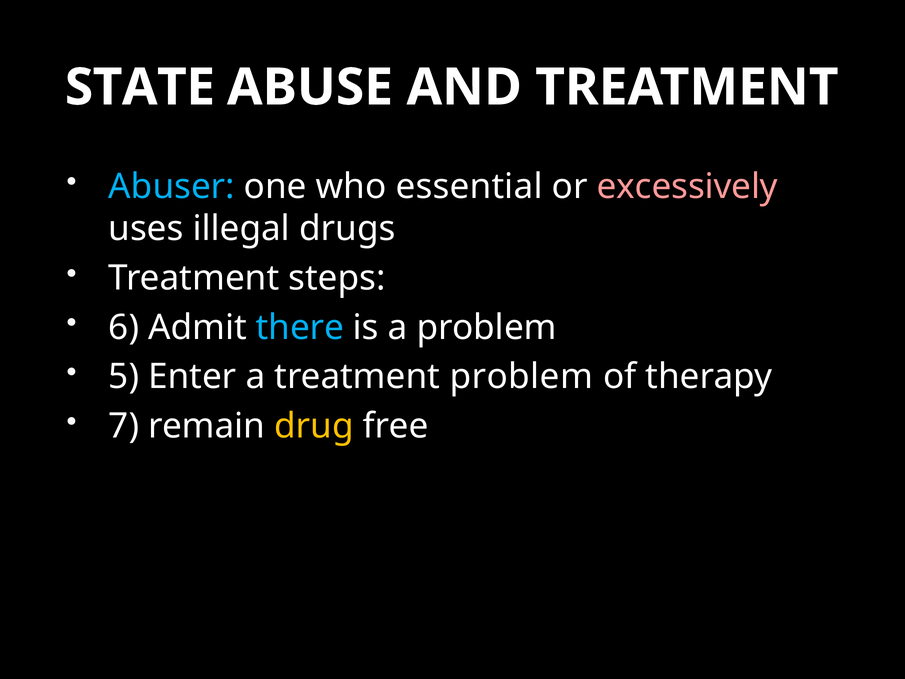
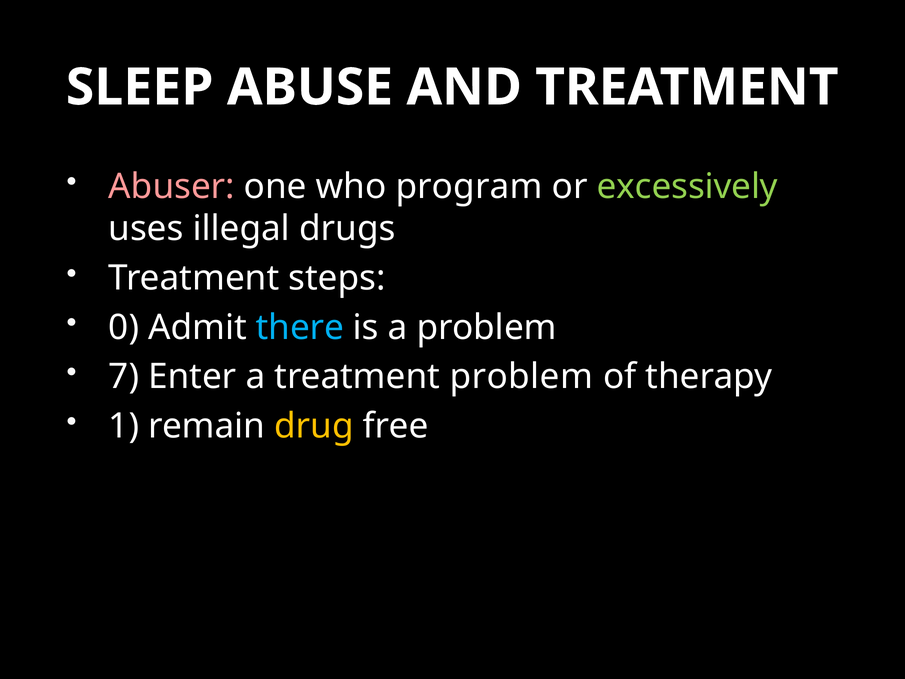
STATE: STATE -> SLEEP (140, 87)
Abuser colour: light blue -> pink (172, 186)
essential: essential -> program (469, 186)
excessively colour: pink -> light green (687, 186)
6: 6 -> 0 (124, 327)
5: 5 -> 7 (124, 377)
7: 7 -> 1 (124, 426)
